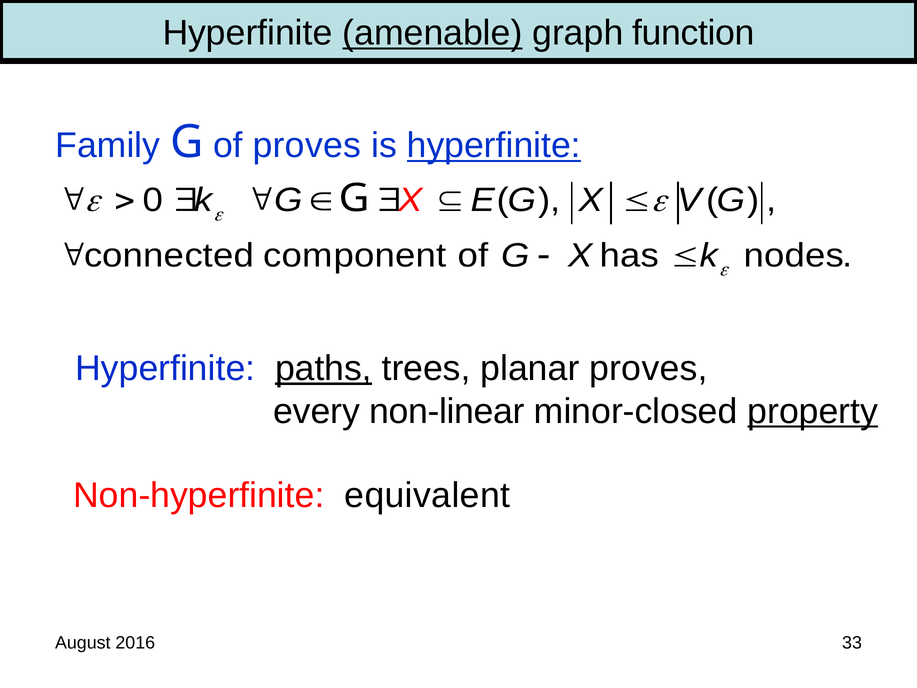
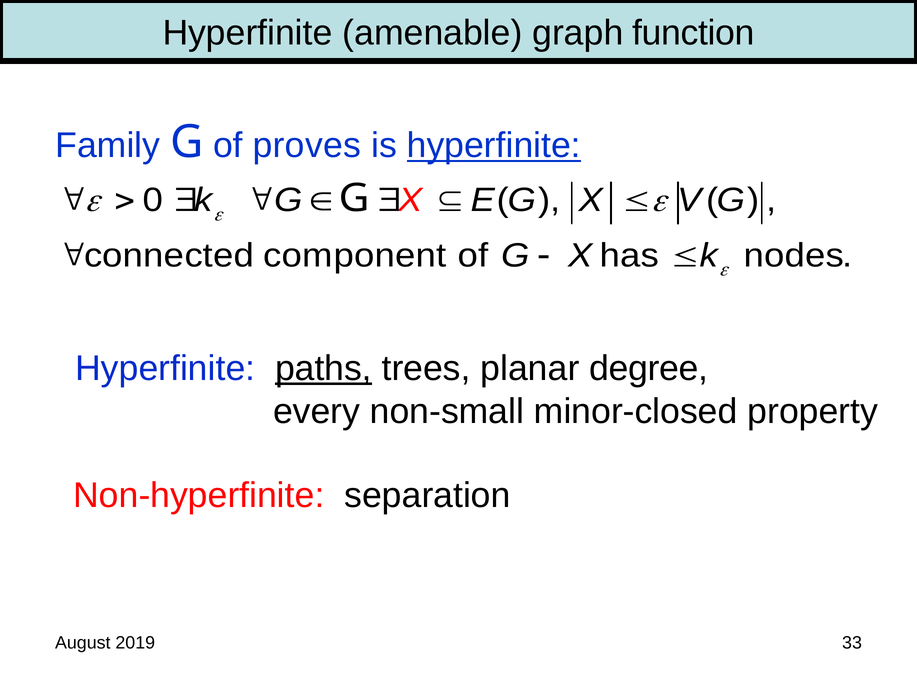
amenable underline: present -> none (432, 33)
planar proves: proves -> degree (649, 368)
non-linear: non-linear -> non-small (447, 411)
property underline: present -> none (813, 411)
equivalent: equivalent -> separation (427, 496)
2016: 2016 -> 2019 (135, 643)
